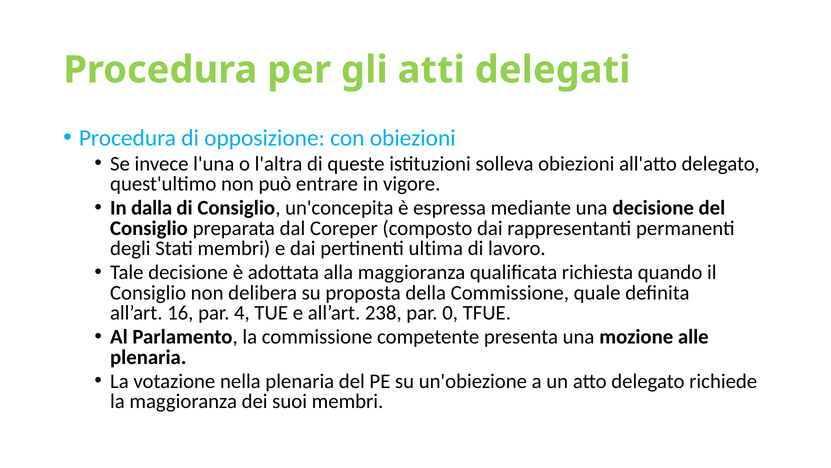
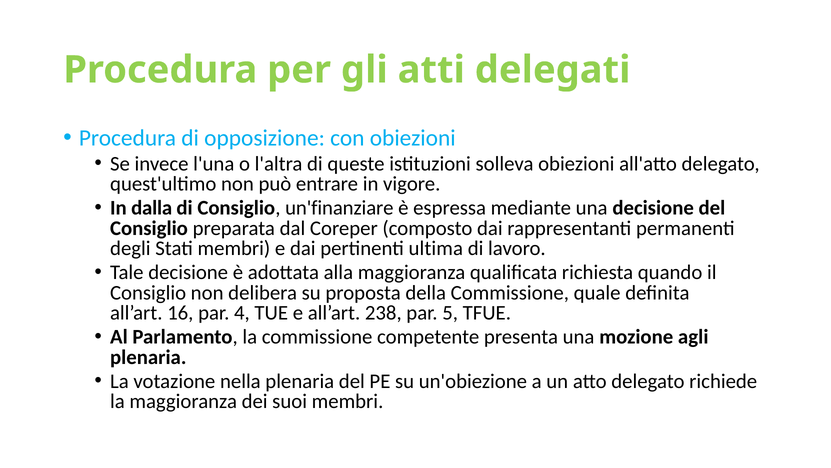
un'concepita: un'concepita -> un'finanziare (339, 208)
0: 0 -> 5 (450, 313)
alle: alle -> agli (693, 337)
